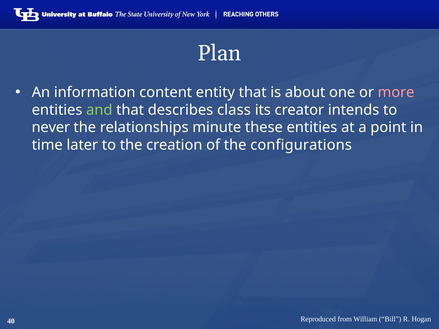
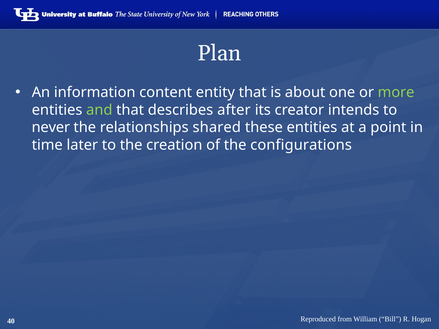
more colour: pink -> light green (396, 92)
class: class -> after (234, 110)
minute: minute -> shared (217, 128)
